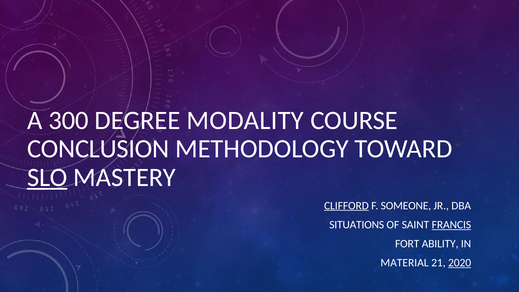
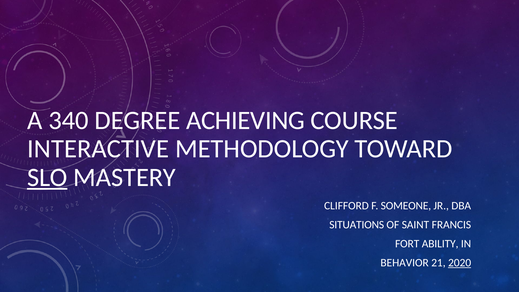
300: 300 -> 340 (68, 120)
MODALITY: MODALITY -> ACHIEVING (246, 120)
CONCLUSION: CONCLUSION -> INTERACTIVE (98, 149)
CLIFFORD underline: present -> none (346, 206)
FRANCIS underline: present -> none (451, 225)
MATERIAL: MATERIAL -> BEHAVIOR (405, 263)
